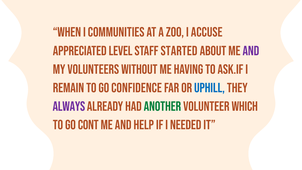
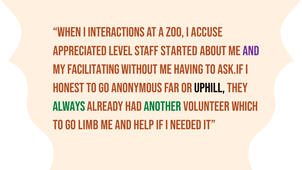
communities: communities -> interactions (116, 32)
volunteers: volunteers -> facilitating (93, 69)
remain: remain -> honest (68, 88)
confidence: confidence -> anonymous (137, 88)
uphill colour: blue -> black (209, 88)
always colour: purple -> green (69, 106)
cont: cont -> limb (88, 125)
